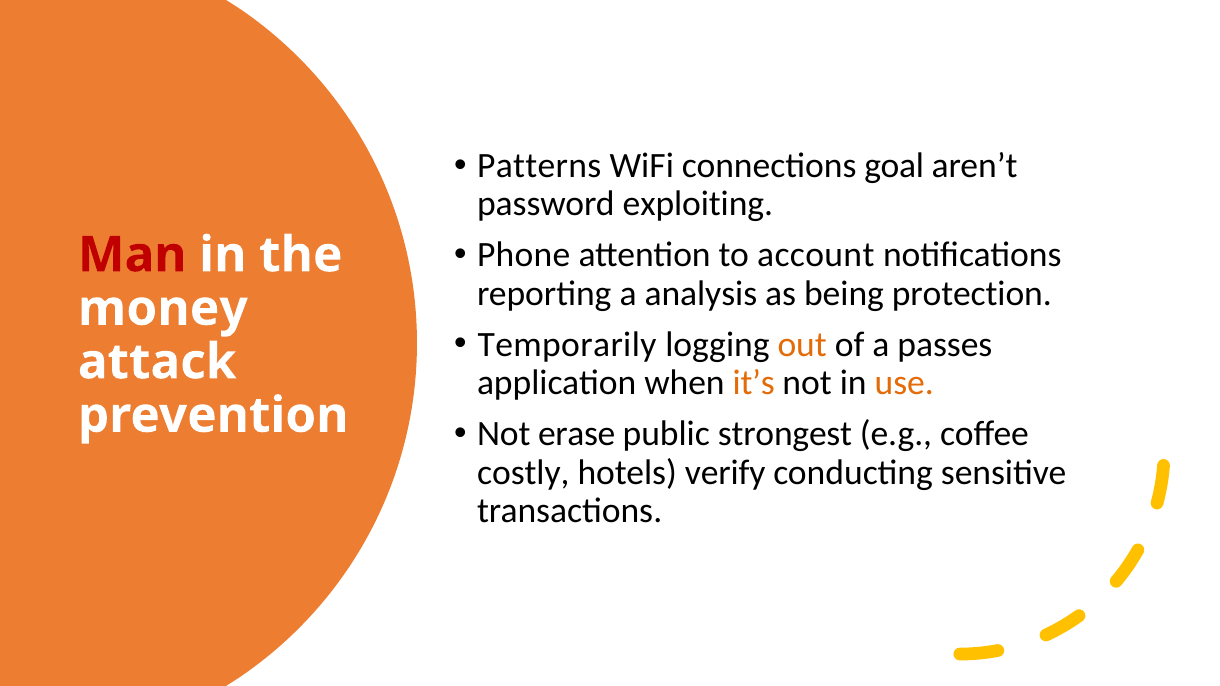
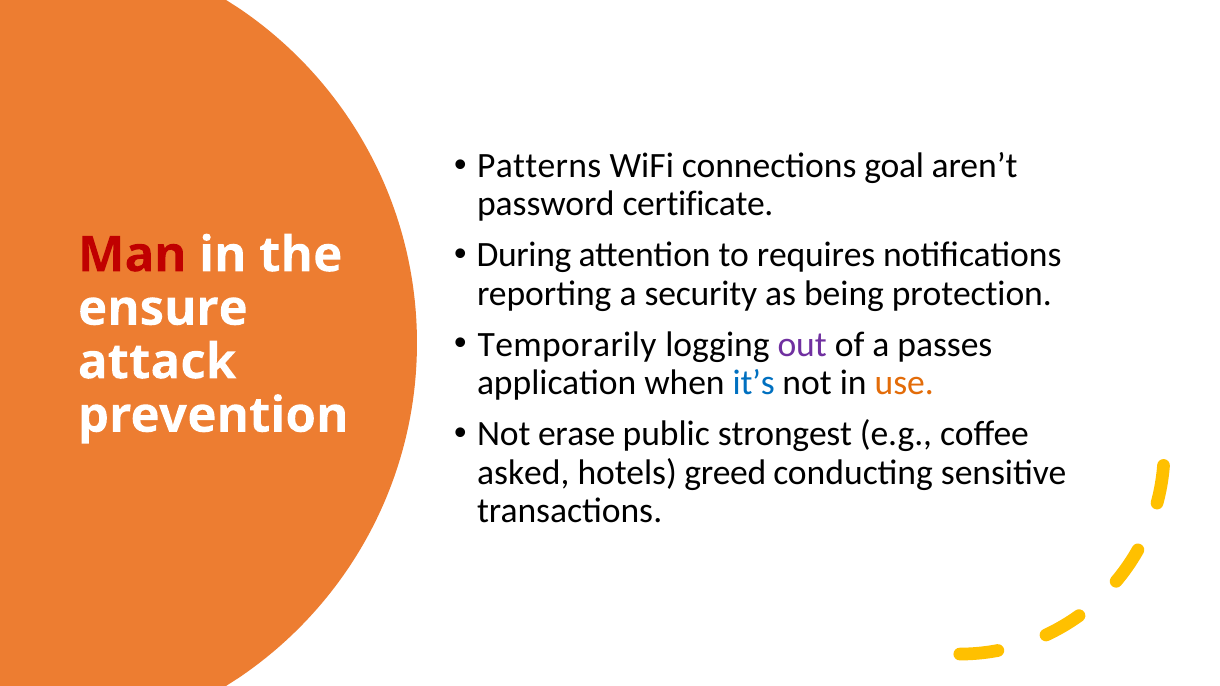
exploiting: exploiting -> certificate (698, 204)
Phone: Phone -> During (524, 255)
account: account -> requires (816, 255)
analysis: analysis -> security (701, 294)
money: money -> ensure (163, 309)
out colour: orange -> purple (802, 345)
it’s colour: orange -> blue (754, 383)
costly: costly -> asked (523, 473)
verify: verify -> greed (725, 473)
